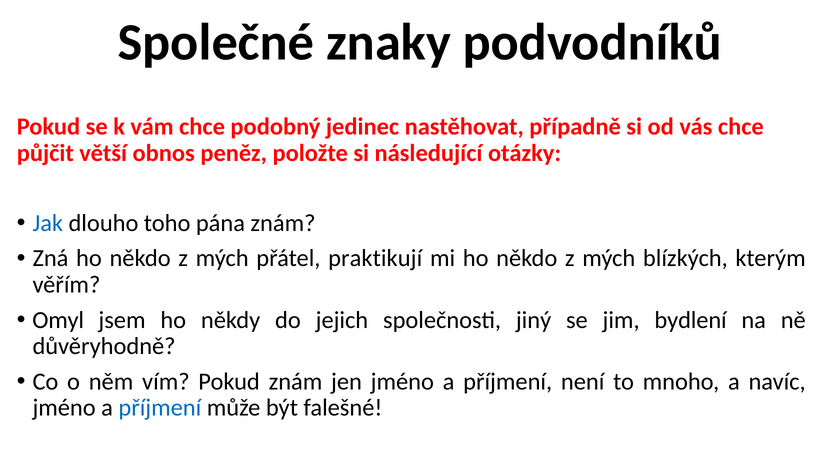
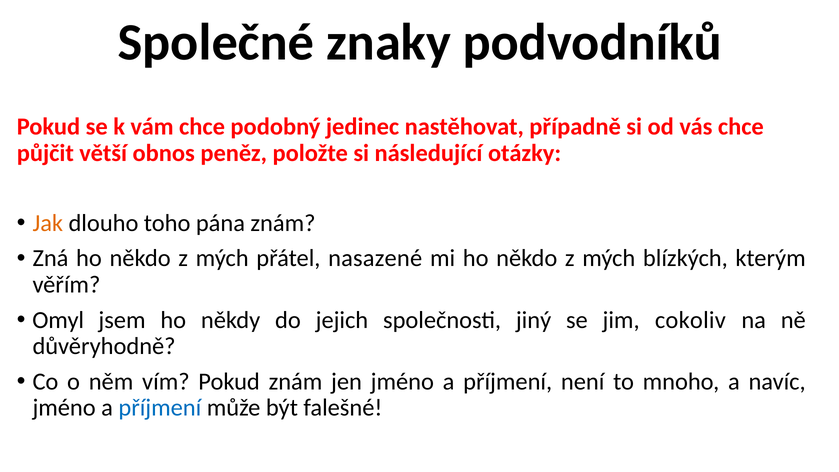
Jak colour: blue -> orange (48, 223)
praktikují: praktikují -> nasazené (375, 258)
bydlení: bydlení -> cokoliv (690, 320)
